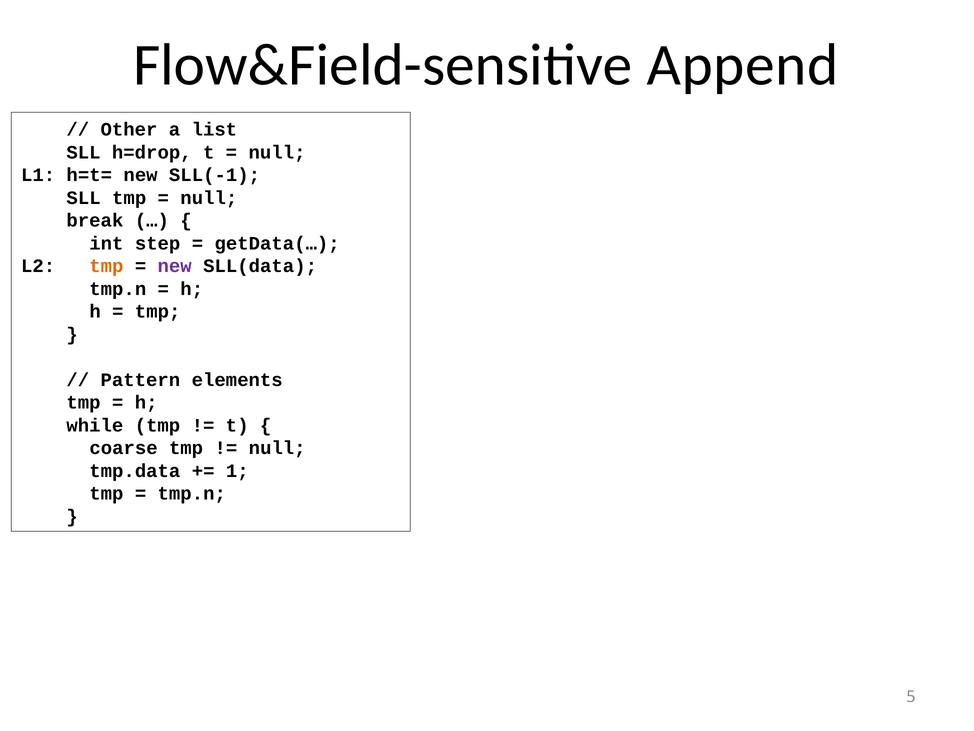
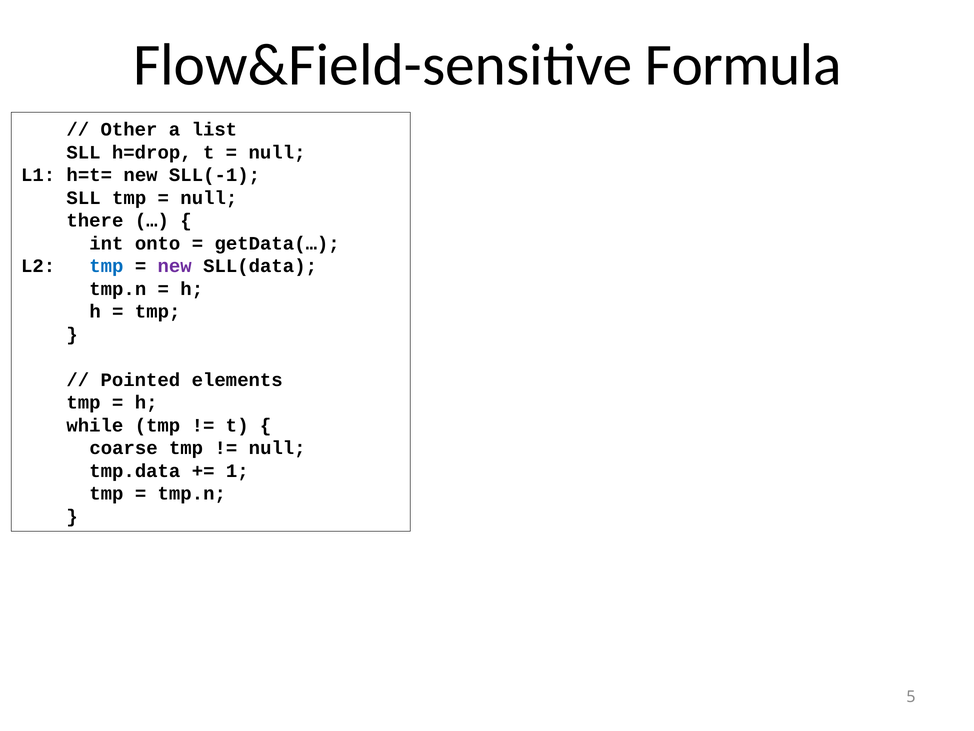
Append: Append -> Formula (743, 65)
break: break -> there (95, 221)
step: step -> onto (158, 243)
tmp colour: orange -> blue (106, 266)
Pattern: Pattern -> Pointed (140, 380)
